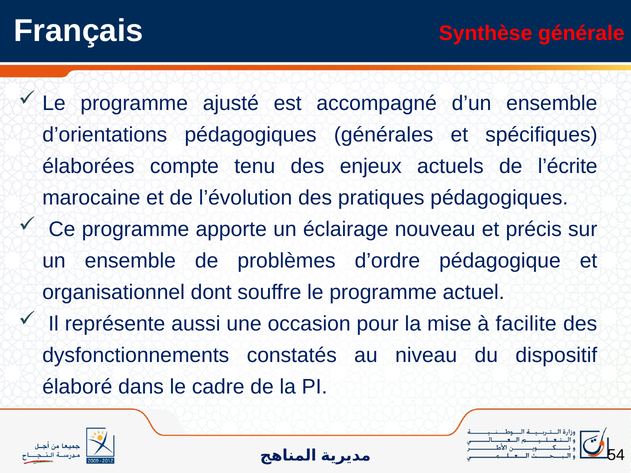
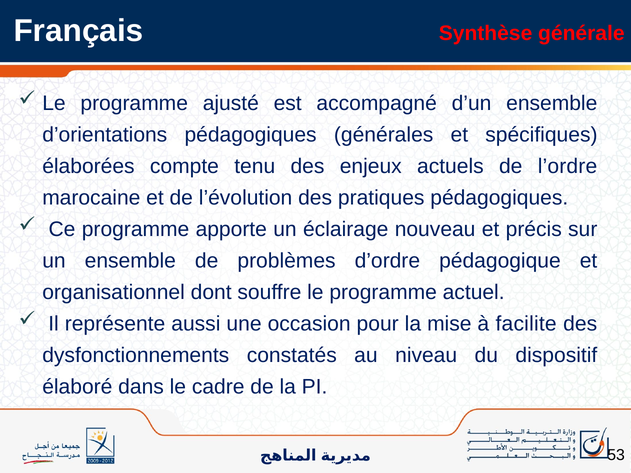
l’écrite: l’écrite -> l’ordre (567, 166)
54: 54 -> 53 (616, 455)
